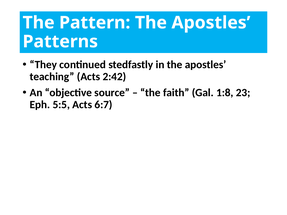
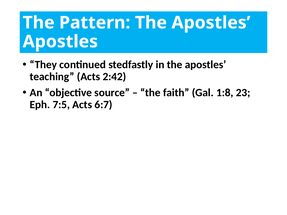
Patterns: Patterns -> Apostles (60, 42)
5:5: 5:5 -> 7:5 (61, 105)
